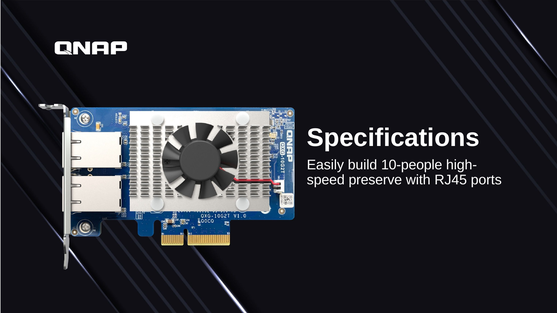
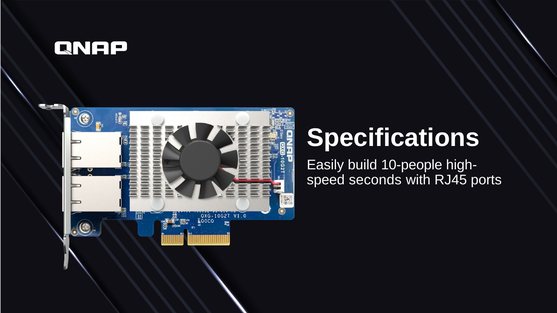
preserve: preserve -> seconds (375, 180)
